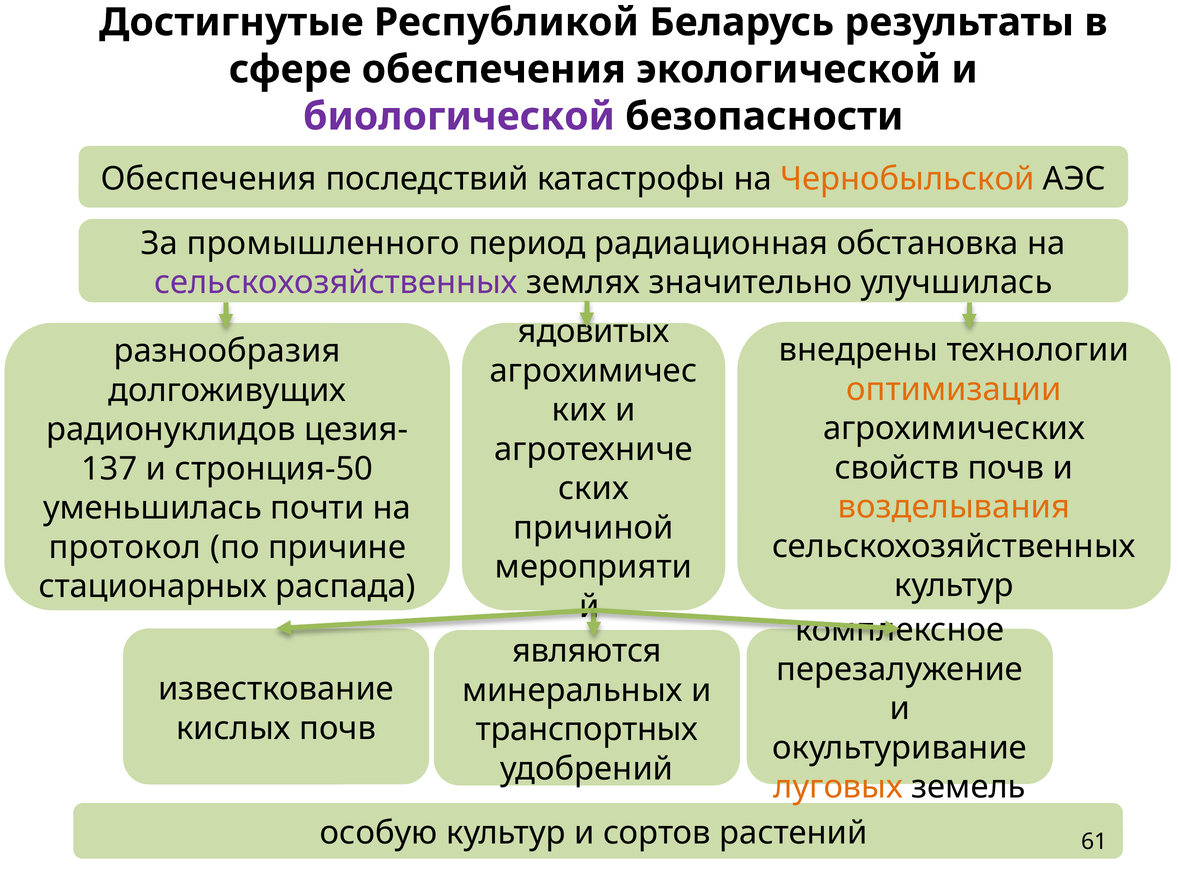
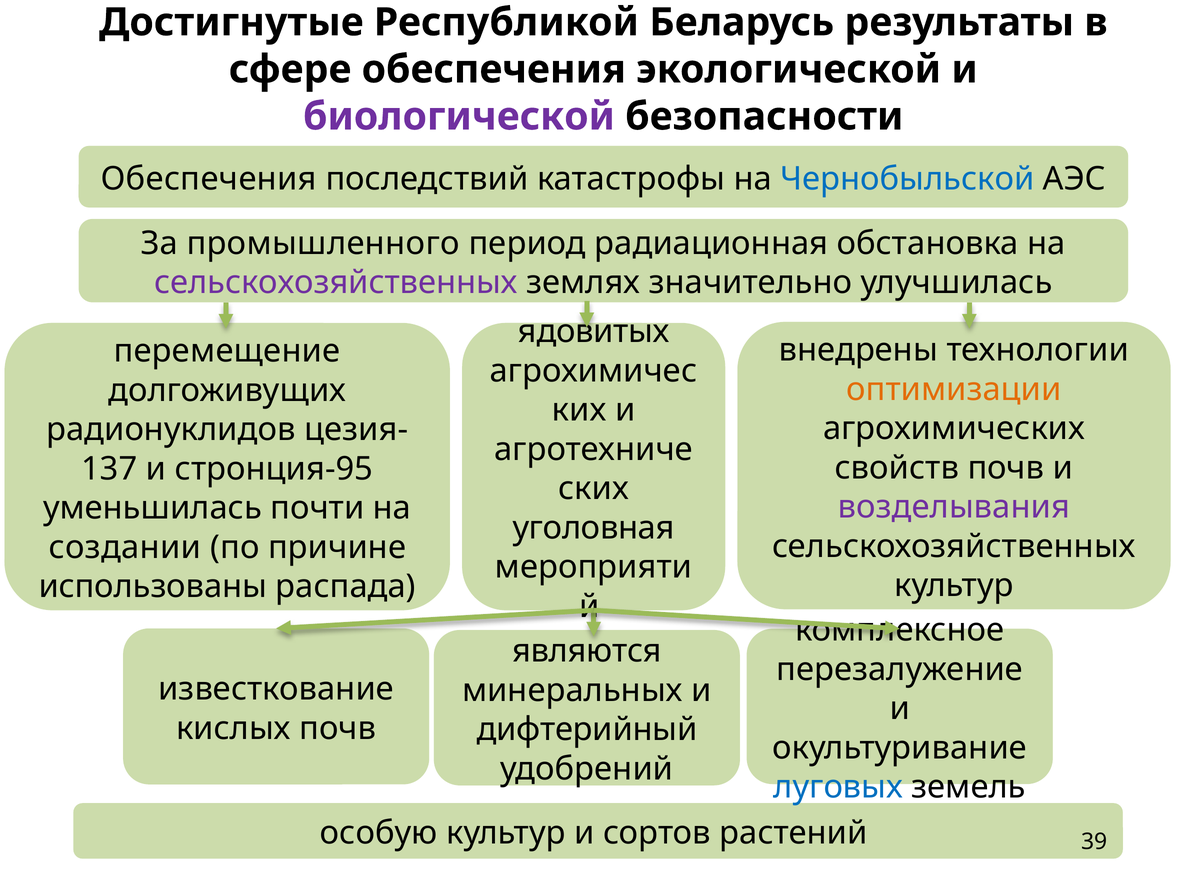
Чернобыльской colour: orange -> blue (907, 179)
разнообразия: разнообразия -> перемещение (227, 351)
стронция-50: стронция-50 -> стронция-95 (274, 469)
возделывания colour: orange -> purple (954, 507)
причиной: причиной -> уголовная (594, 528)
протокол: протокол -> создании (125, 548)
стационарных: стационарных -> использованы (153, 587)
транспортных: транспортных -> дифтерийный (587, 730)
луговых colour: orange -> blue (838, 788)
61: 61 -> 39 (1094, 842)
